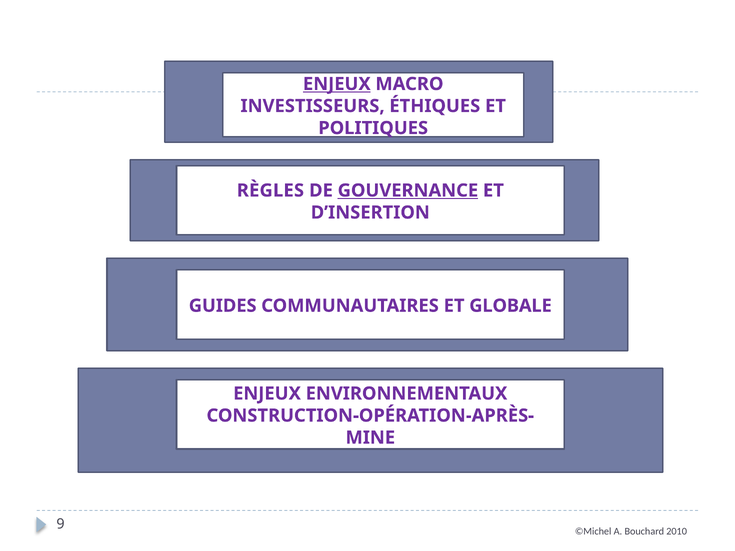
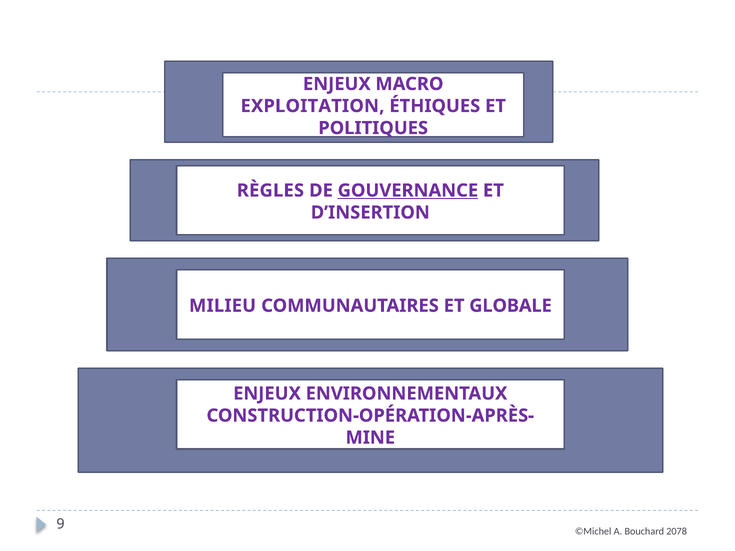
ENJEUX underline: present -> none (337, 84)
INVESTISSEURS: INVESTISSEURS -> EXPLOITATION (312, 106)
GUIDES: GUIDES -> MILIEU (223, 306)
2010: 2010 -> 2078 (677, 531)
